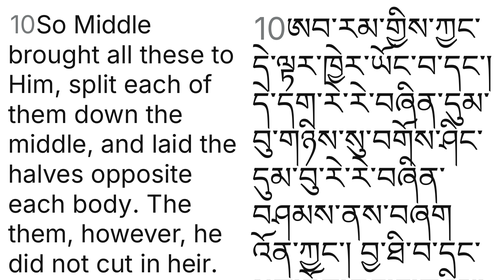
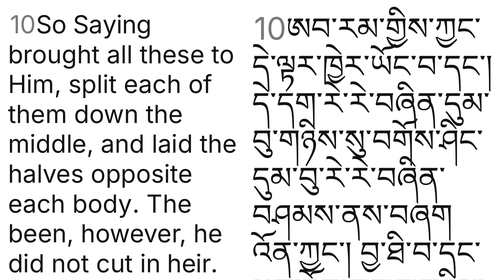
10So Middle: Middle -> Saying (113, 25)
them: them -> been (41, 234)
